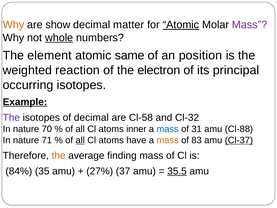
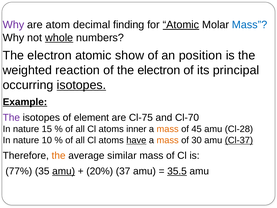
Why colour: orange -> purple (13, 25)
show: show -> atom (58, 25)
matter: matter -> finding (129, 25)
Mass colour: purple -> blue (250, 25)
element: element -> electron (50, 55)
same: same -> show (130, 55)
isotopes underline: none -> present (81, 85)
of decimal: decimal -> element (91, 117)
Cl-58: Cl-58 -> Cl-75 (141, 117)
Cl-32: Cl-32 -> Cl-70 (187, 117)
70: 70 -> 15 (47, 129)
mass colour: blue -> orange (168, 129)
31: 31 -> 45 (197, 129)
Cl-88: Cl-88 -> Cl-28 (239, 129)
71: 71 -> 10 (47, 140)
all underline: present -> none (80, 140)
have underline: none -> present (136, 140)
83: 83 -> 30 (197, 140)
finding: finding -> similar (122, 155)
84%: 84% -> 77% (19, 171)
amu underline: none -> present (64, 171)
27%: 27% -> 20% (100, 171)
